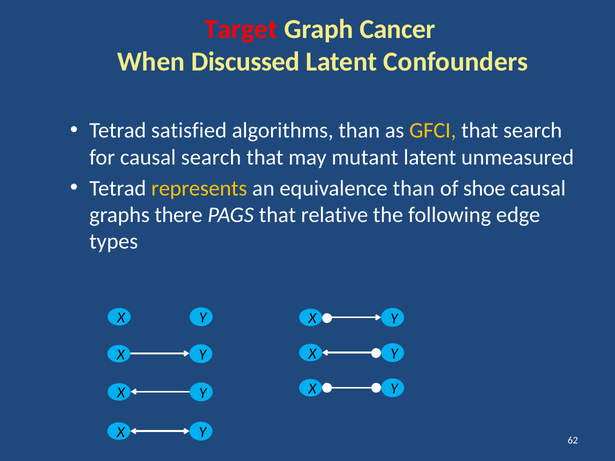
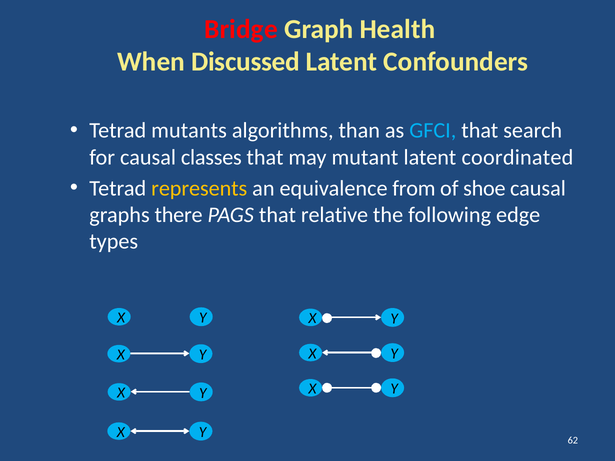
Target: Target -> Bridge (241, 29)
Cancer: Cancer -> Health (397, 29)
satisfied: satisfied -> mutants (189, 131)
GFCI colour: yellow -> light blue (433, 131)
causal search: search -> classes (211, 157)
unmeasured: unmeasured -> coordinated (517, 157)
equivalence than: than -> from (414, 188)
